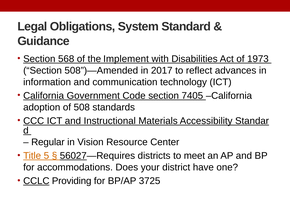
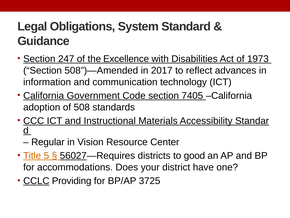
568: 568 -> 247 (66, 59)
Implement: Implement -> Excellence (126, 59)
meet: meet -> good (194, 155)
